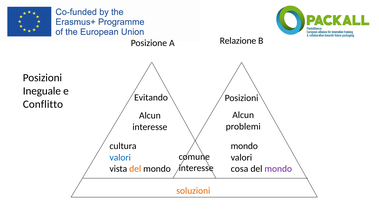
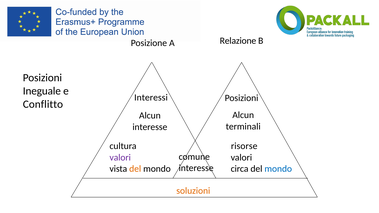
Evitando: Evitando -> Interessi (151, 98)
problemi: problemi -> terminali (243, 127)
mondo: mondo -> risorse (244, 146)
valori colour: blue -> purple (120, 158)
cosa: cosa -> circa (240, 169)
mondo colour: purple -> blue (278, 169)
